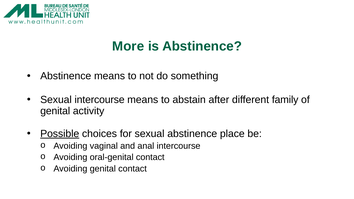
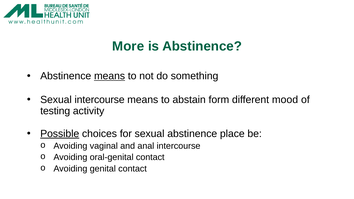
means underline: none -> present (110, 76)
after: after -> form (219, 100)
family: family -> mood (285, 100)
genital: genital -> testing (55, 111)
